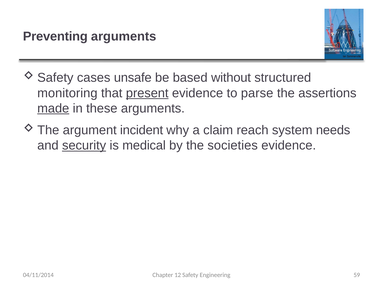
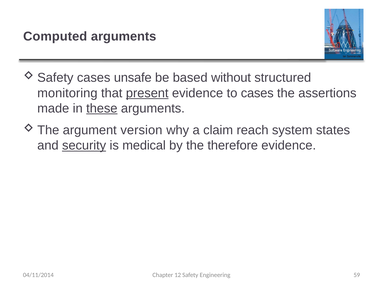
Preventing: Preventing -> Computed (55, 36)
to parse: parse -> cases (257, 93)
made underline: present -> none (53, 108)
these underline: none -> present (102, 108)
incident: incident -> version (141, 130)
needs: needs -> states (333, 130)
societies: societies -> therefore (233, 145)
